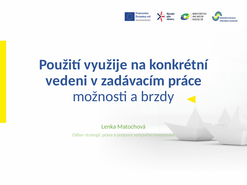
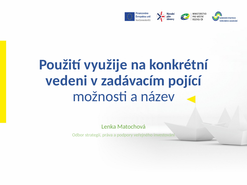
práce: práce -> pojící (185, 81)
brzdy: brzdy -> název (158, 97)
